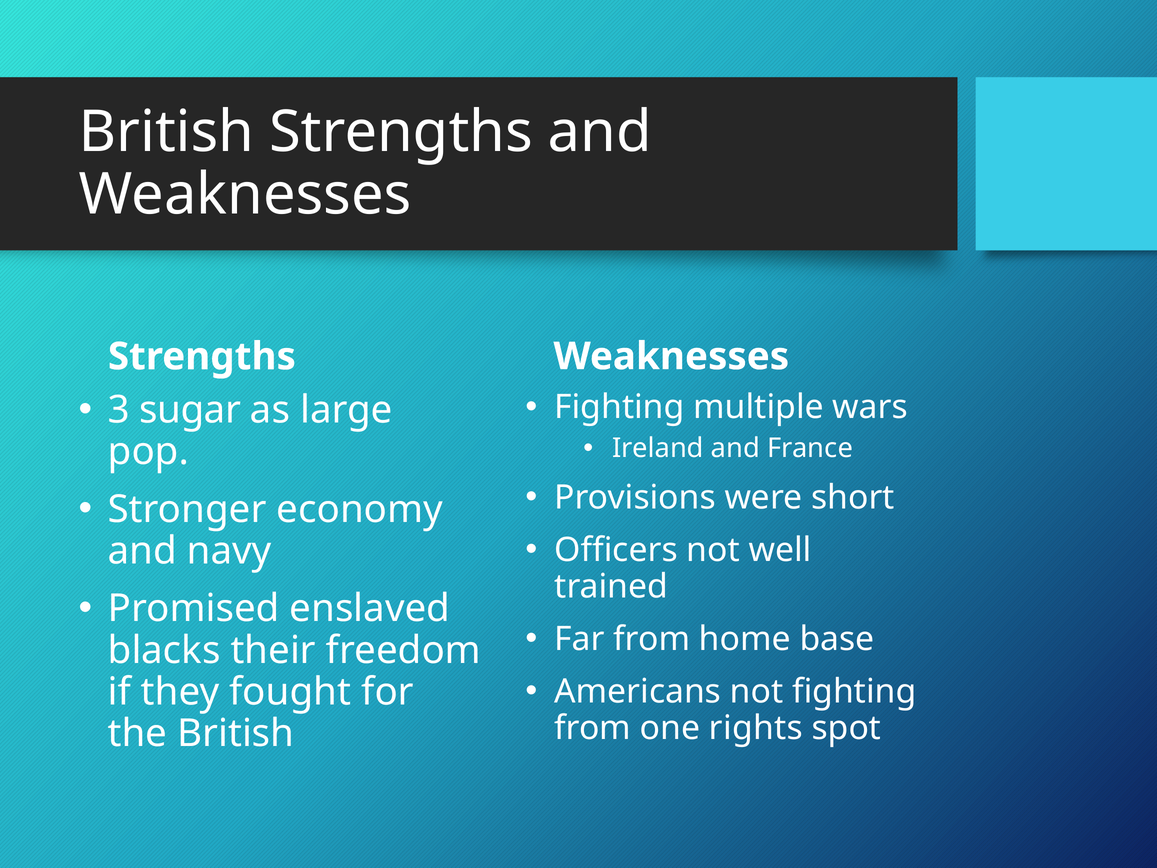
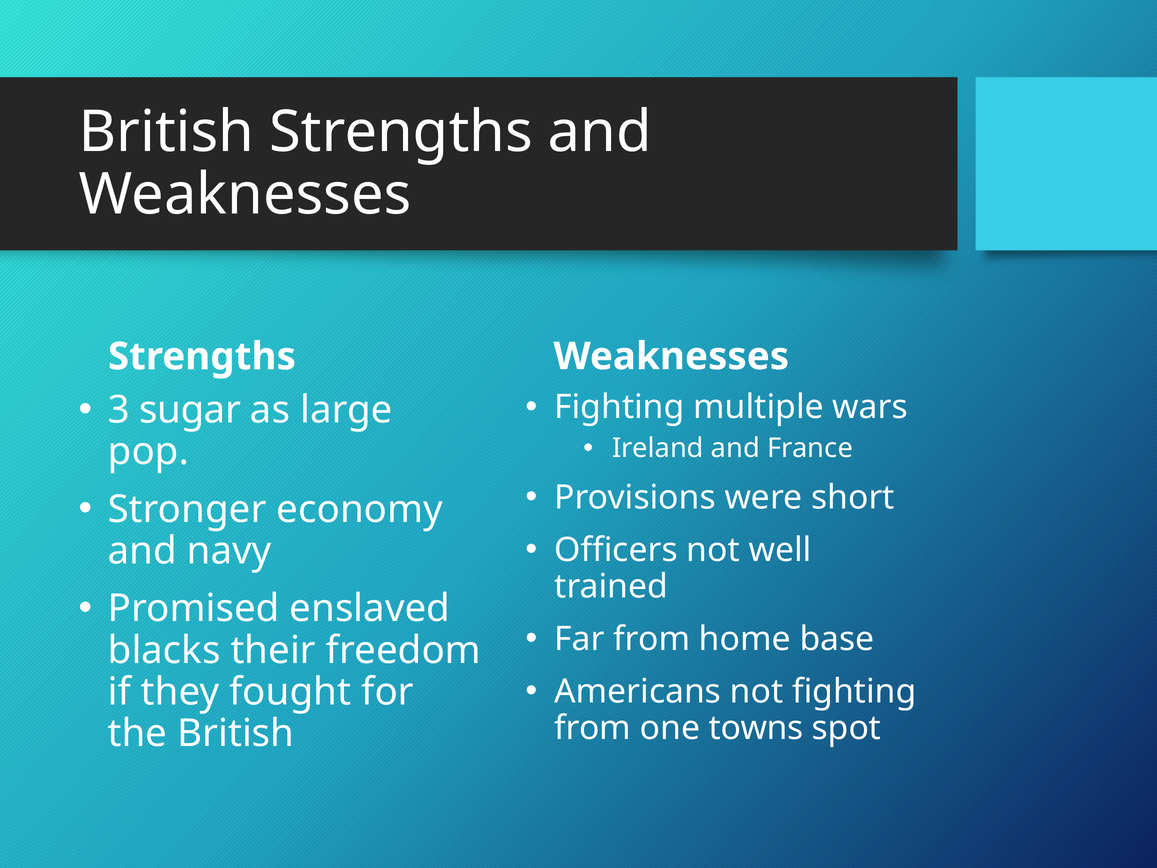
rights: rights -> towns (756, 728)
